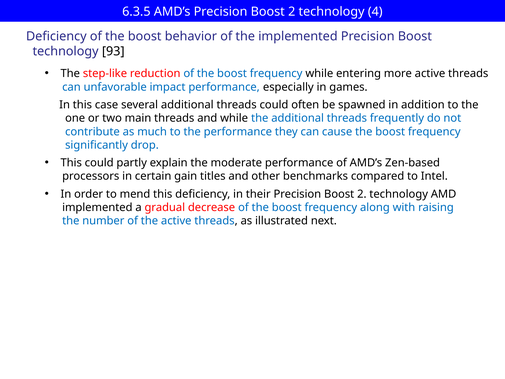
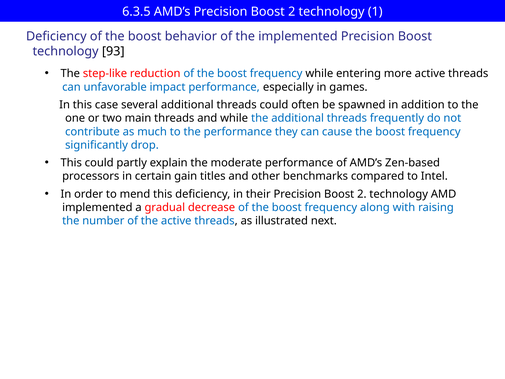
4: 4 -> 1 (375, 12)
